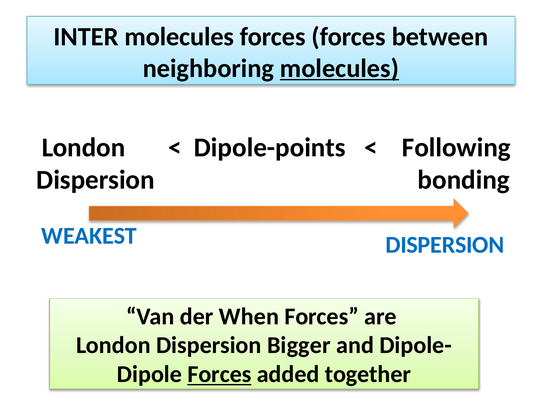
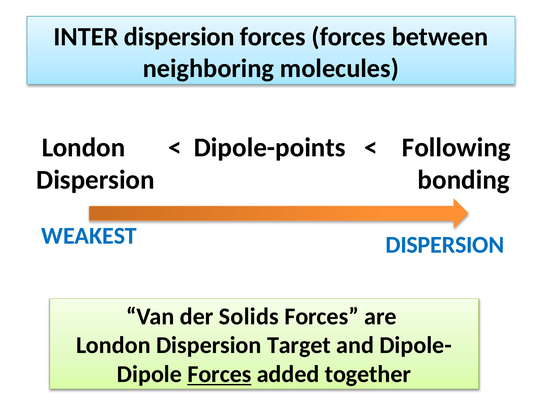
INTER molecules: molecules -> dispersion (179, 37)
molecules underline: present -> none (339, 68)
When: When -> Solids (249, 316)
Bigger: Bigger -> Target (299, 345)
